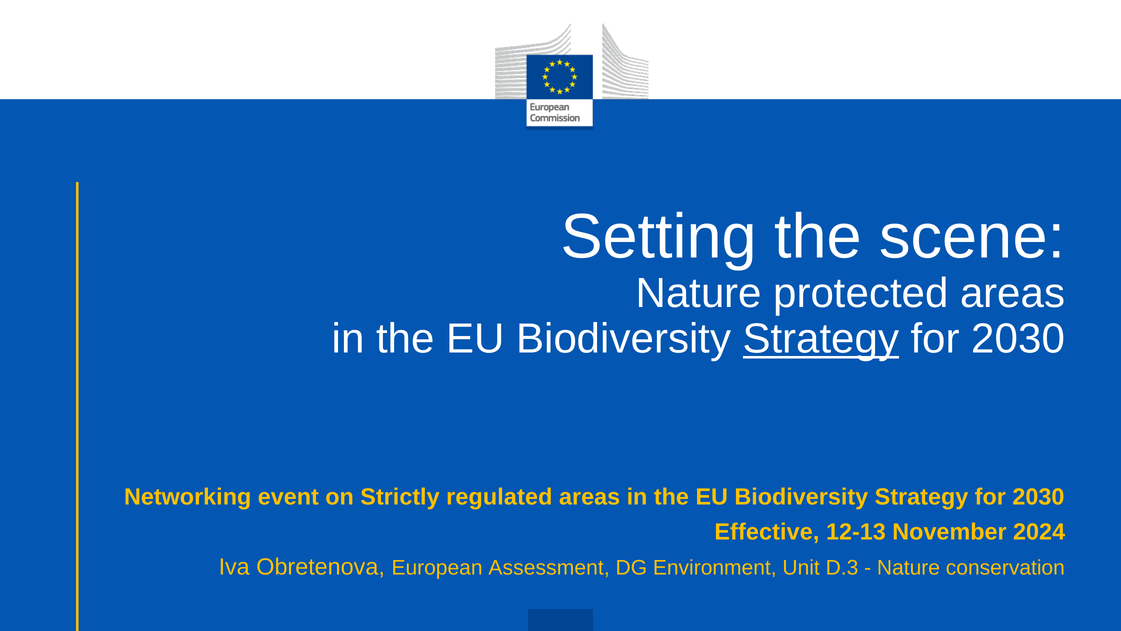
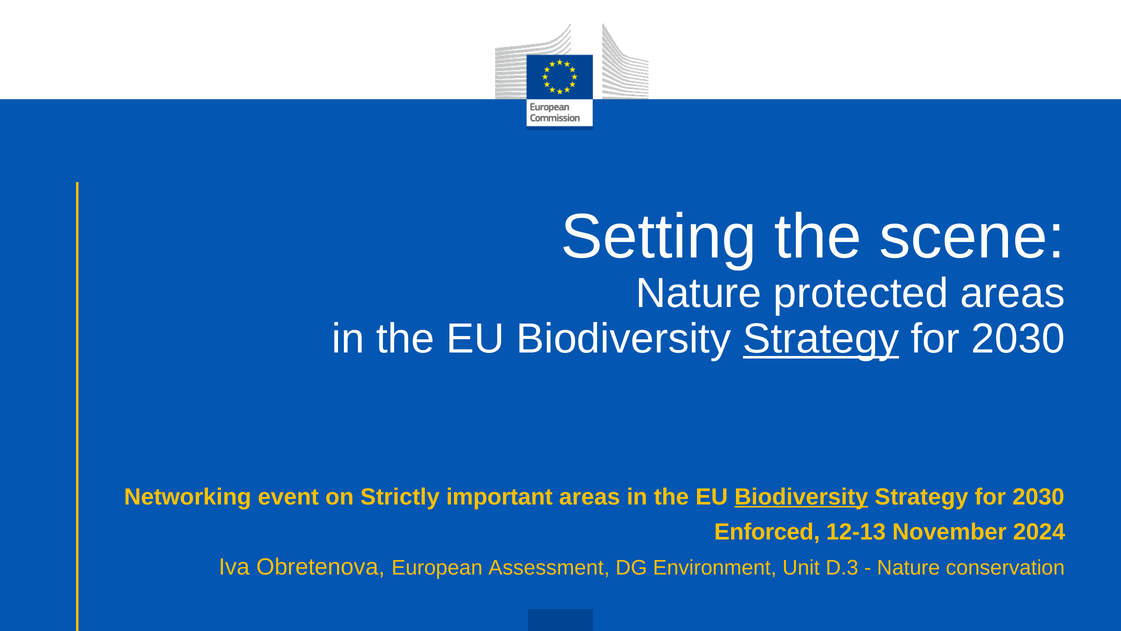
regulated: regulated -> important (499, 497)
Biodiversity underline: none -> present (801, 497)
Effective: Effective -> Enforced (767, 532)
